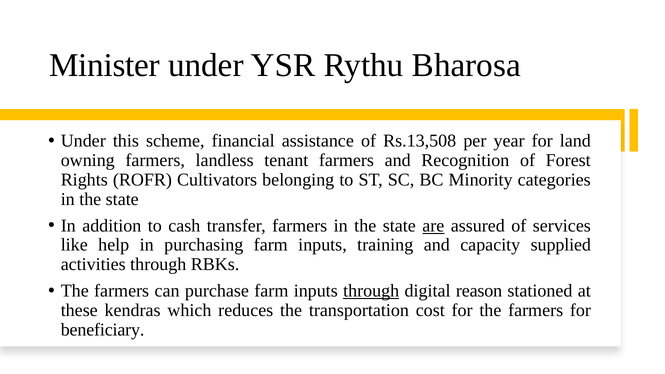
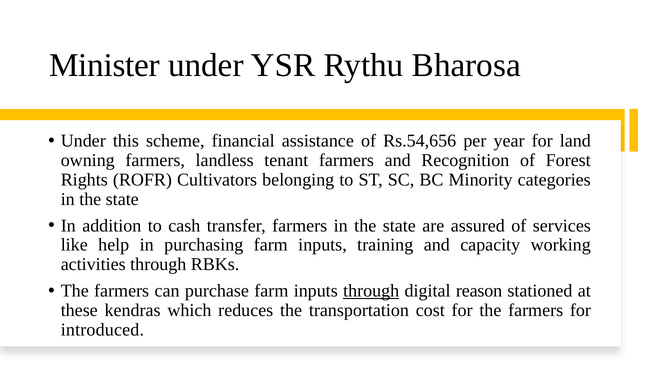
Rs.13,508: Rs.13,508 -> Rs.54,656 (420, 141)
are underline: present -> none (433, 226)
supplied: supplied -> working (561, 245)
beneficiary: beneficiary -> introduced (102, 330)
